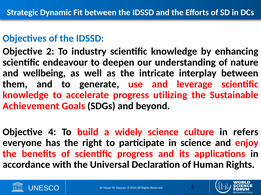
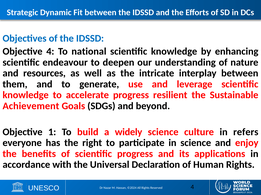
Objective 2: 2 -> 4 (50, 52)
industry: industry -> national (89, 52)
wellbeing: wellbeing -> resources (44, 73)
utilizing: utilizing -> resilient (170, 95)
Objective 4: 4 -> 1 (52, 132)
